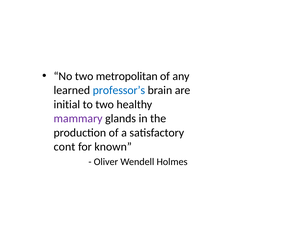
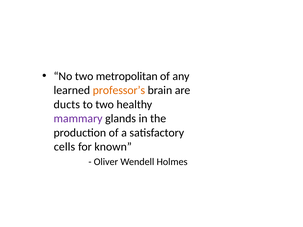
professor’s colour: blue -> orange (119, 90)
initial: initial -> ducts (67, 105)
cont: cont -> cells (64, 147)
